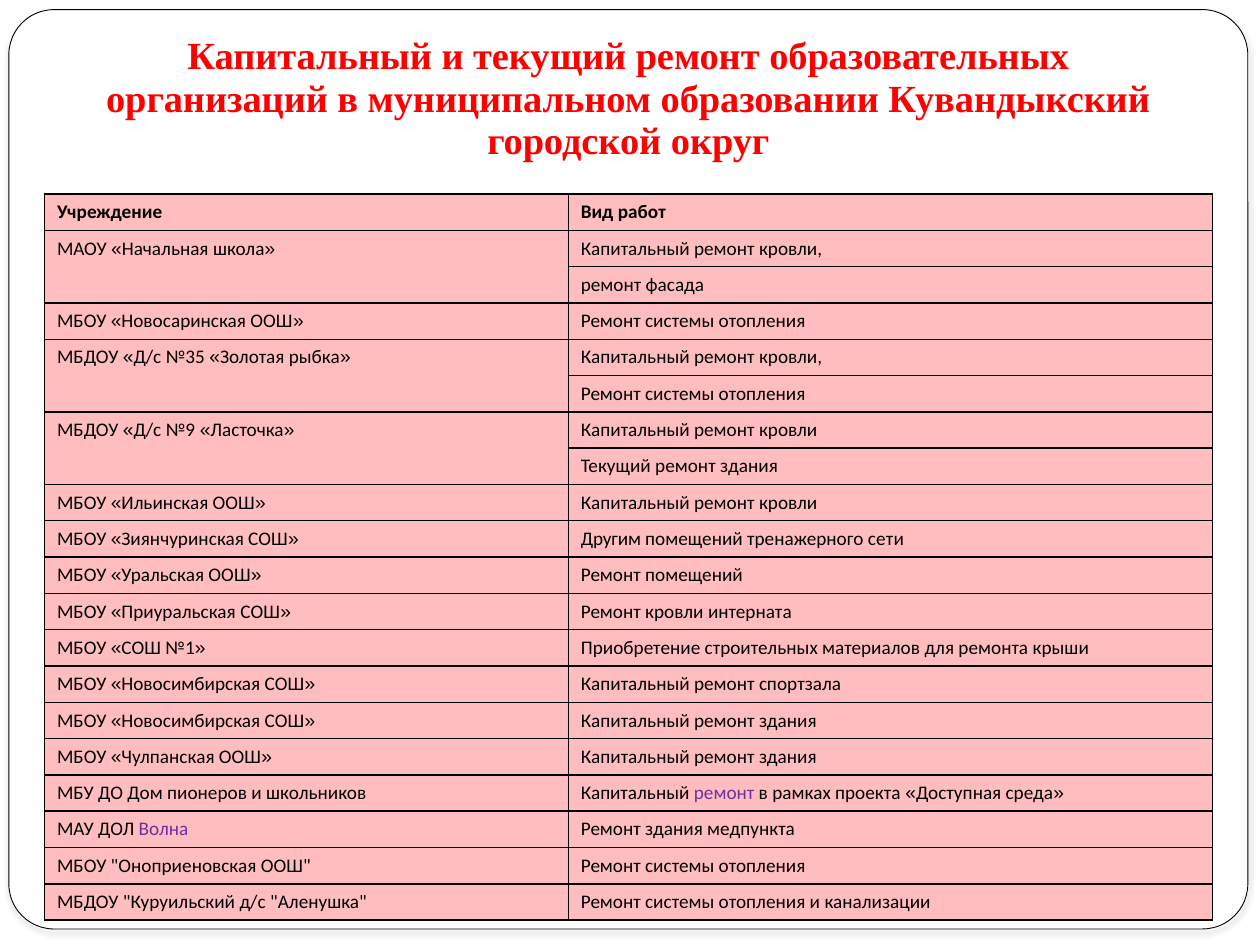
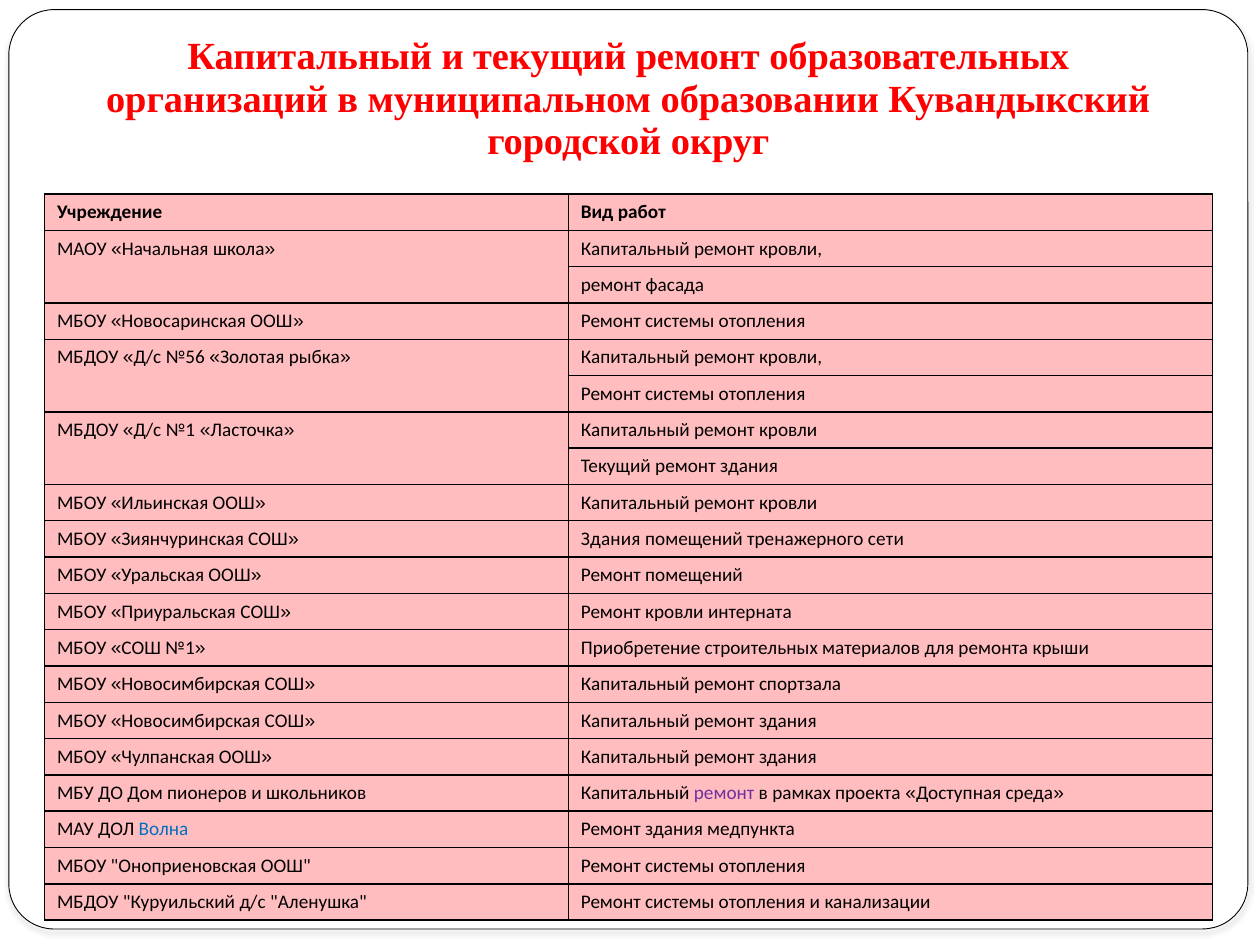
№35: №35 -> №56 (185, 358)
Д/с №9: №9 -> №1 (180, 431)
СОШ Другим: Другим -> Здания (611, 540)
Волна colour: purple -> blue (164, 830)
